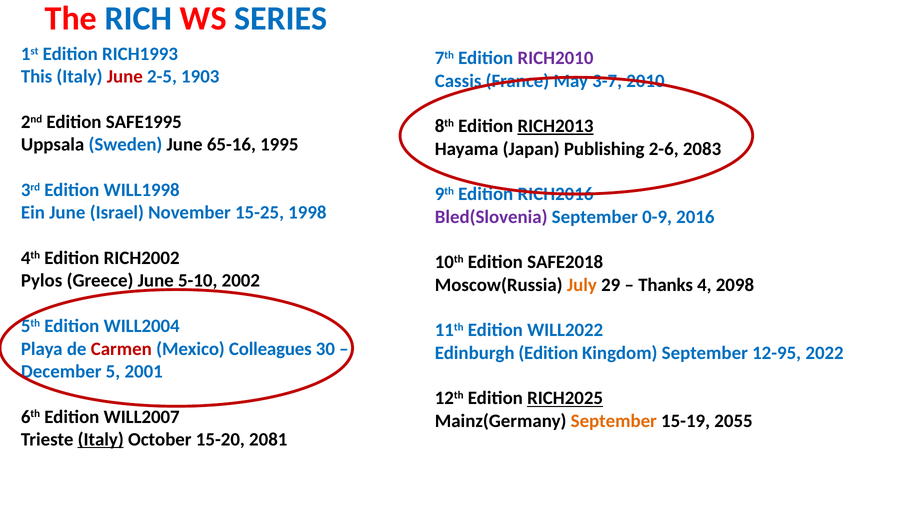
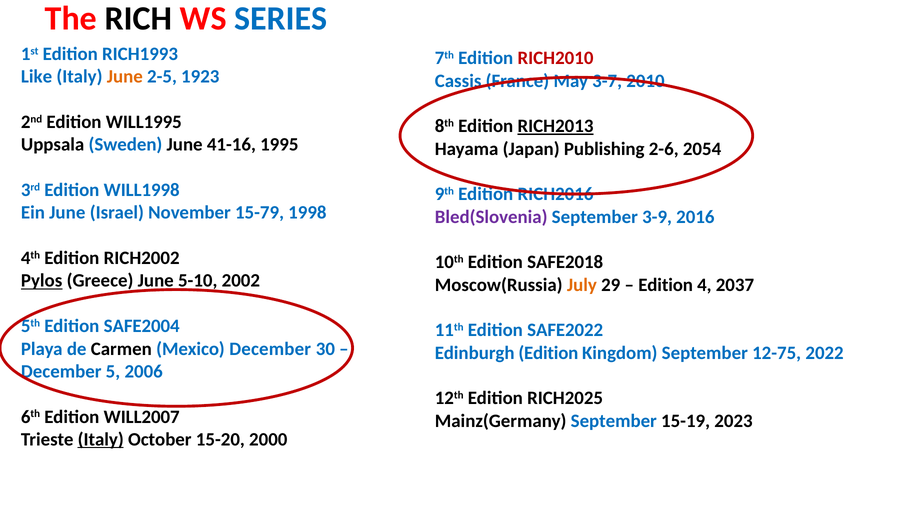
RICH colour: blue -> black (138, 19)
RICH2010 colour: purple -> red (556, 58)
This: This -> Like (37, 77)
June colour: red -> orange (125, 77)
1903: 1903 -> 1923 (200, 77)
SAFE1995: SAFE1995 -> WILL1995 (144, 122)
65-16: 65-16 -> 41-16 (231, 145)
2083: 2083 -> 2054 (702, 149)
15-25: 15-25 -> 15-79 (260, 213)
0-9: 0-9 -> 3-9 (657, 217)
Pylos underline: none -> present (42, 281)
Thanks: Thanks -> Edition (666, 285)
2098: 2098 -> 2037 (735, 285)
WILL2004: WILL2004 -> SAFE2004 (142, 326)
WILL2022: WILL2022 -> SAFE2022 (565, 330)
Carmen colour: red -> black (121, 349)
Mexico Colleagues: Colleagues -> December (270, 349)
12-95: 12-95 -> 12-75 (777, 353)
2001: 2001 -> 2006 (144, 371)
RICH2025 underline: present -> none (565, 398)
September colour: orange -> blue (614, 421)
2055: 2055 -> 2023 (733, 421)
2081: 2081 -> 2000 (268, 439)
